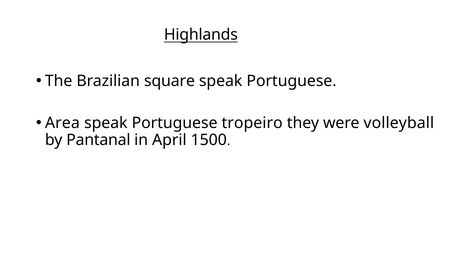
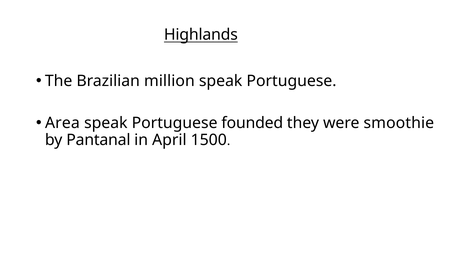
square: square -> million (169, 81)
tropeiro: tropeiro -> founded (252, 123)
volleyball: volleyball -> smoothie (399, 123)
